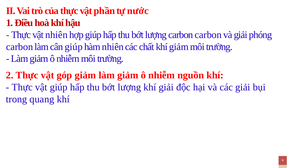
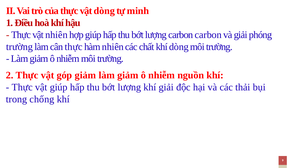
vật phần: phần -> dòng (104, 11)
nước: nước -> minh (138, 11)
carbon: carbon -> trường (20, 47)
cân giúp: giúp -> thực (74, 47)
khí giảm: giảm -> dòng (179, 47)
các giải: giải -> thải (243, 87)
quang: quang -> chống (42, 99)
